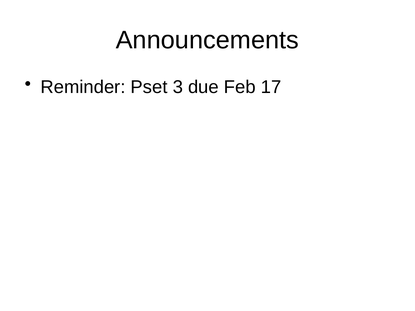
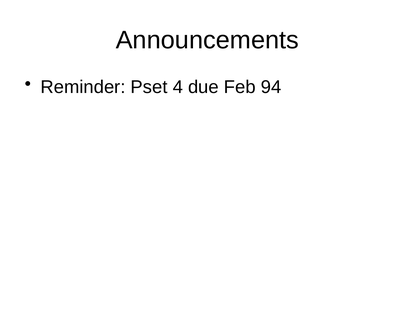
3: 3 -> 4 (178, 87)
17: 17 -> 94 (271, 87)
